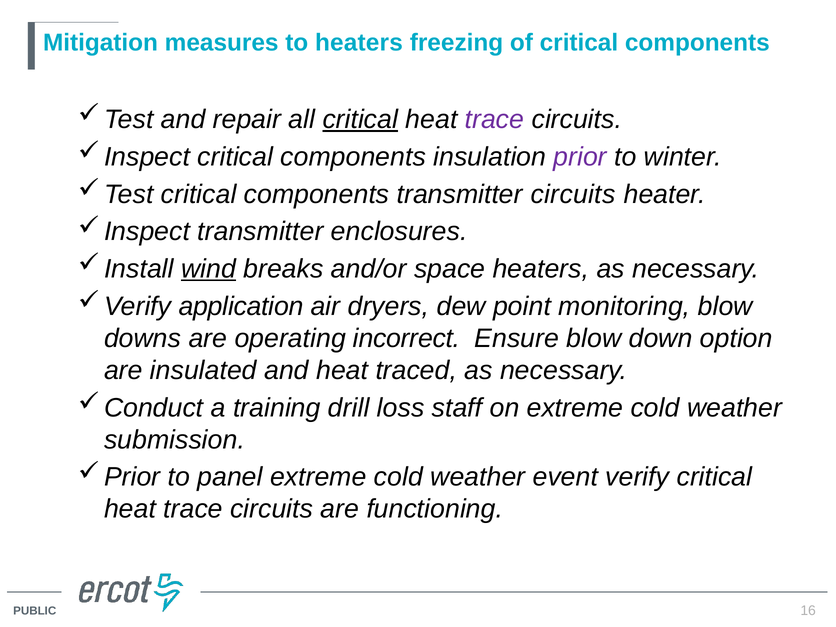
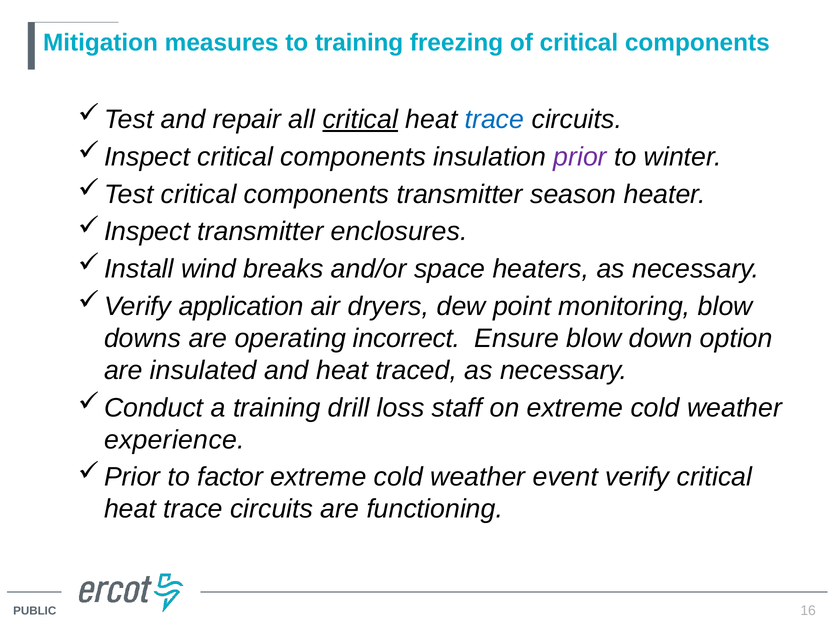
to heaters: heaters -> training (359, 43)
trace colour: purple -> blue (495, 120)
transmitter circuits: circuits -> season (573, 194)
wind underline: present -> none (209, 269)
submission: submission -> experience (174, 440)
panel: panel -> factor (230, 477)
